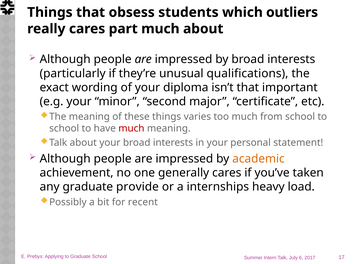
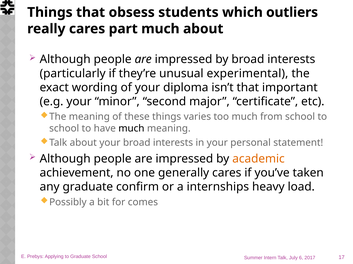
qualifications: qualifications -> experimental (247, 74)
much colour: red -> black (131, 129)
provide: provide -> confirm (138, 187)
recent: recent -> comes (143, 203)
